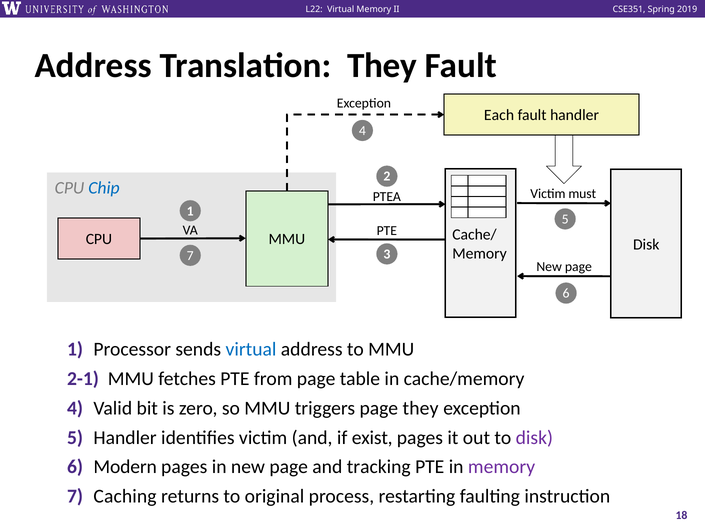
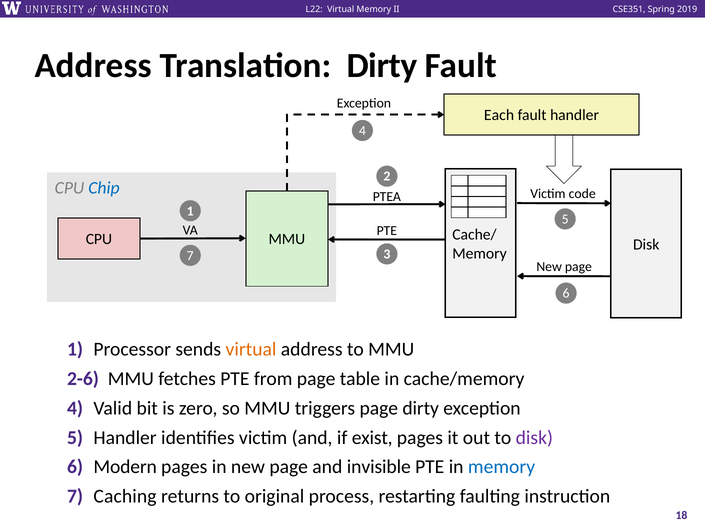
Translation They: They -> Dirty (382, 66)
must: must -> code (582, 194)
virtual colour: blue -> orange (251, 349)
2-1: 2-1 -> 2-6 (83, 379)
page they: they -> dirty (421, 408)
tracking: tracking -> invisible (379, 467)
memory colour: purple -> blue (502, 467)
